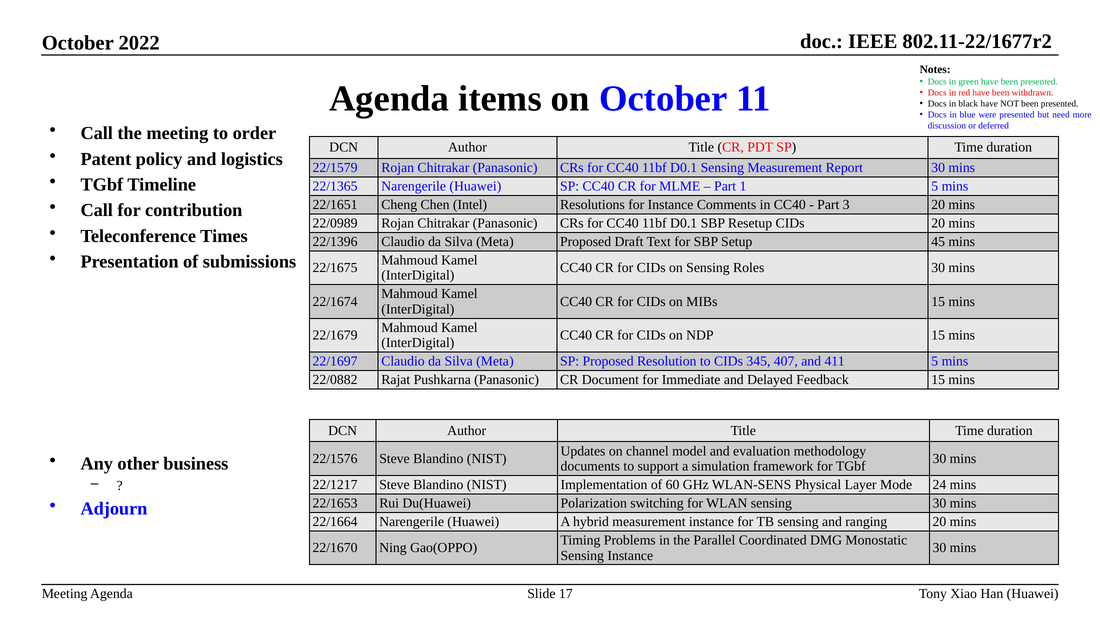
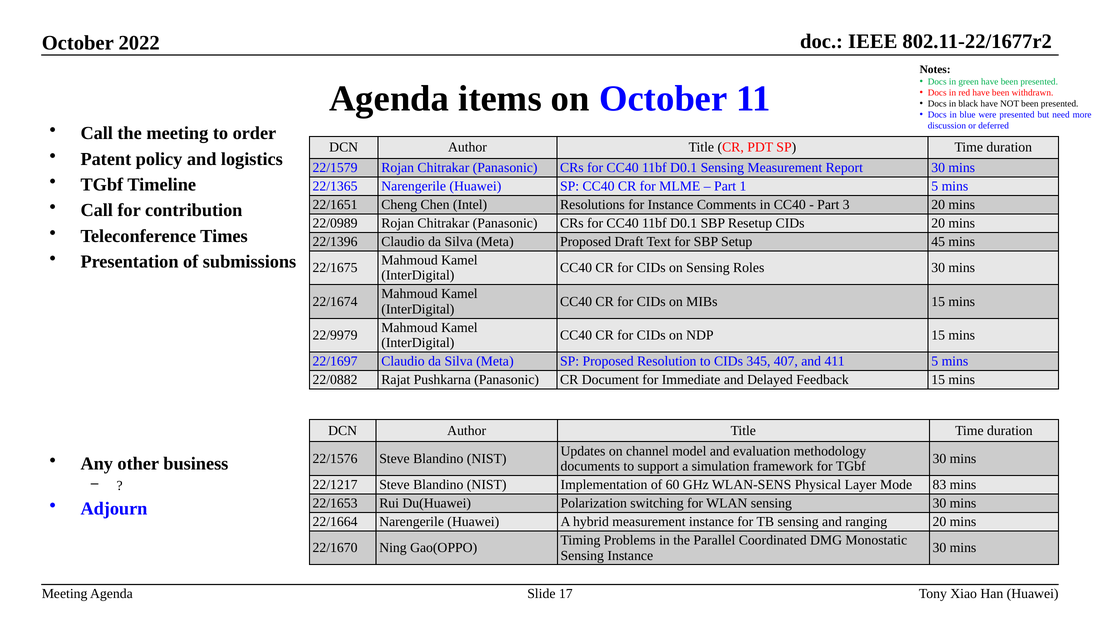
22/1679: 22/1679 -> 22/9979 (335, 335)
24: 24 -> 83 (939, 485)
